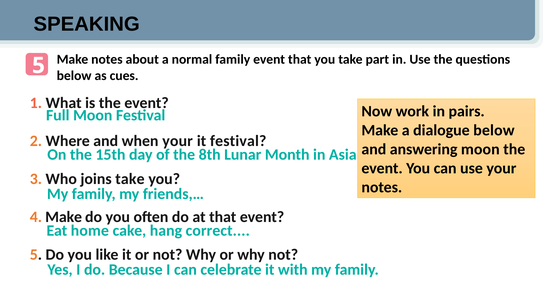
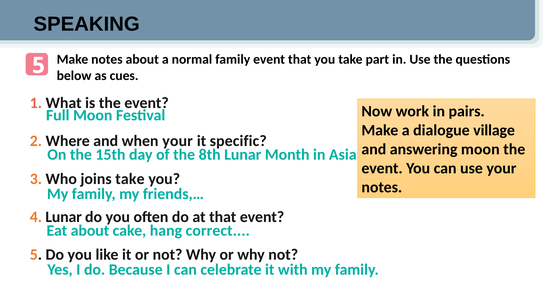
dialogue below: below -> village (494, 131)
it festival: festival -> specific (238, 141)
4 Make: Make -> Lunar (64, 217)
Eat home: home -> about (90, 231)
